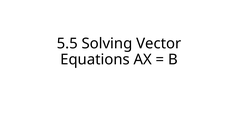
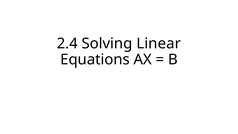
5.5: 5.5 -> 2.4 (67, 43)
Vector: Vector -> Linear (159, 43)
